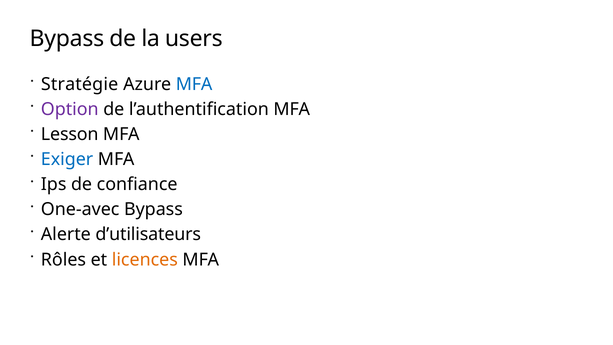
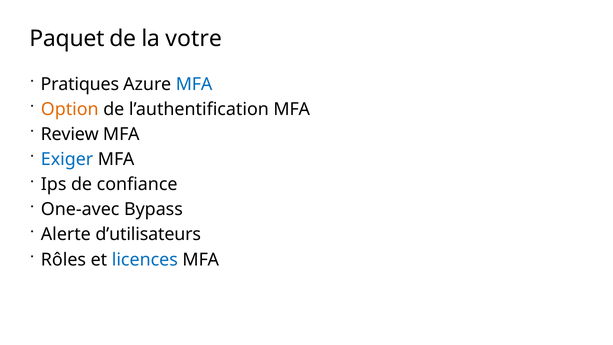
Bypass: Bypass -> Paquet (67, 38)
users: users -> votre (194, 38)
Stratégie: Stratégie -> Pratiques (80, 84)
Option colour: purple -> orange (70, 109)
Lesson: Lesson -> Review (70, 134)
licences colour: orange -> blue (145, 260)
